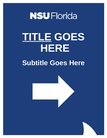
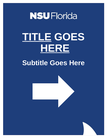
HERE underline: none -> present (55, 48)
